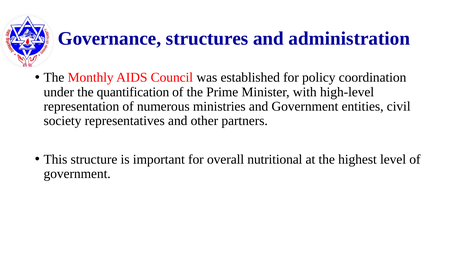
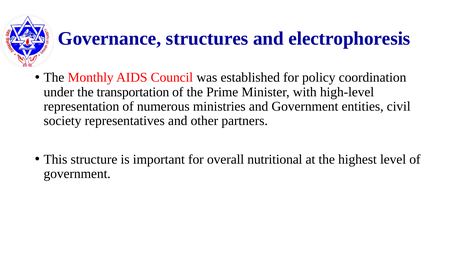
administration: administration -> electrophoresis (349, 39)
quantification: quantification -> transportation (133, 92)
